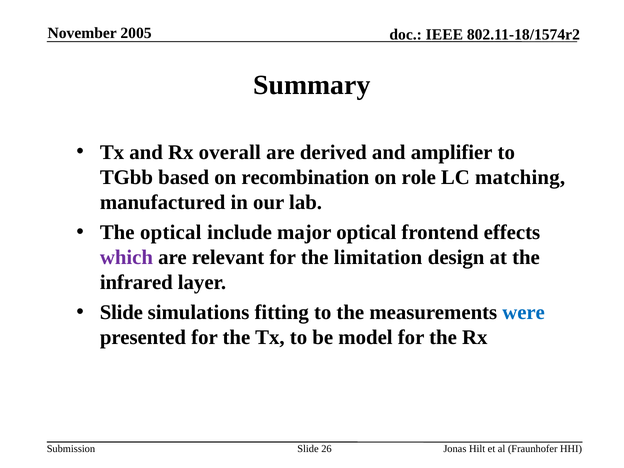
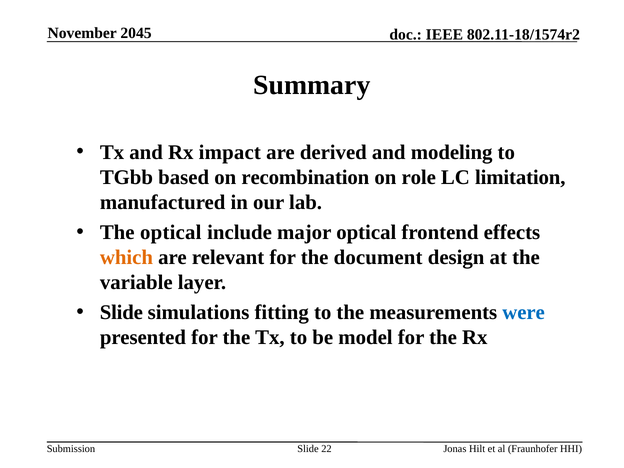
2005: 2005 -> 2045 (136, 33)
overall: overall -> impact (230, 152)
amplifier: amplifier -> modeling (452, 152)
matching: matching -> limitation (520, 177)
which colour: purple -> orange (126, 257)
limitation: limitation -> document (378, 257)
infrared: infrared -> variable (136, 282)
26: 26 -> 22 (326, 449)
